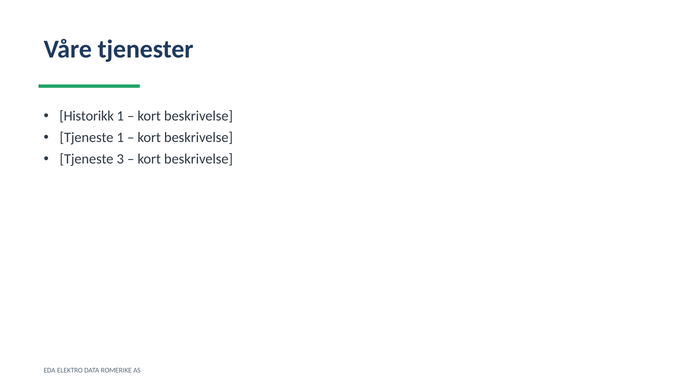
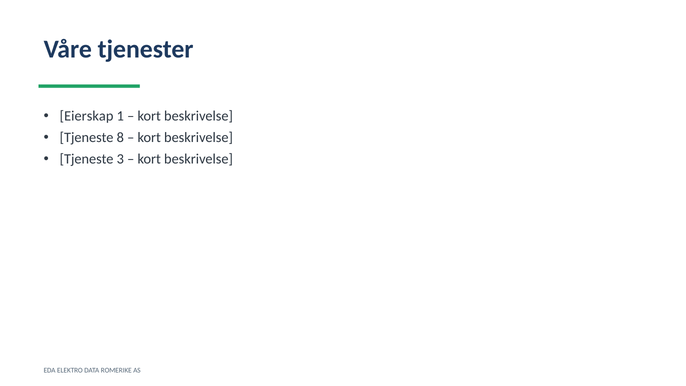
Historikk: Historikk -> Eierskap (87, 116)
Tjeneste 1: 1 -> 8 (120, 138)
